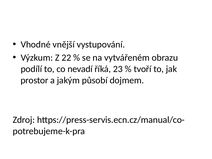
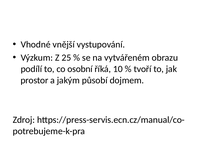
22: 22 -> 25 (66, 58)
nevadí: nevadí -> osobní (80, 69)
23: 23 -> 10 (118, 69)
